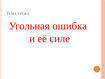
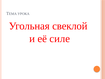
ошибка: ошибка -> свеклой (70, 26)
